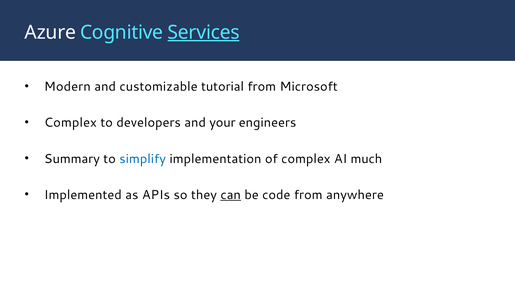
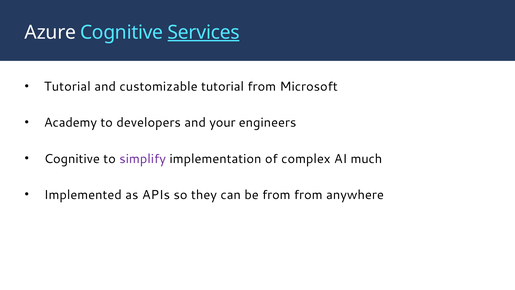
Modern: Modern -> Tutorial (67, 87)
Complex: Complex -> Academy (70, 123)
Summary: Summary -> Cognitive (72, 159)
simplify colour: blue -> purple (143, 159)
can underline: present -> none (231, 195)
be code: code -> from (276, 195)
